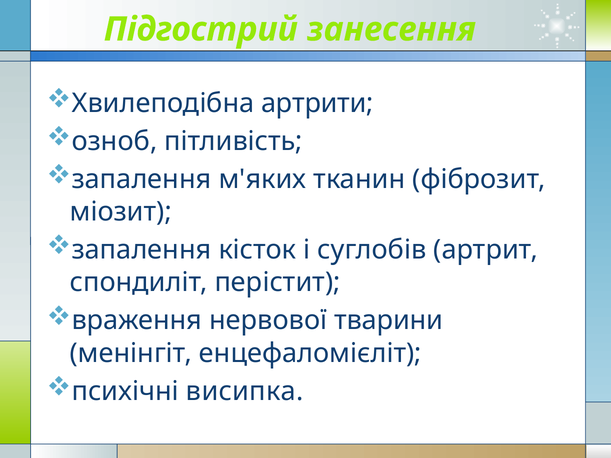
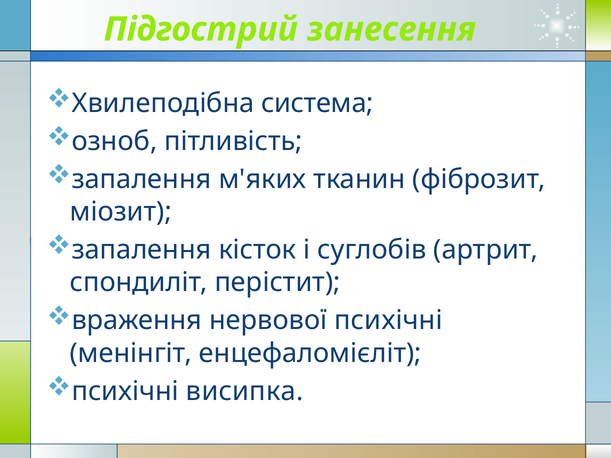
артрити: артрити -> система (317, 103)
нервової тварини: тварини -> психічні (389, 321)
